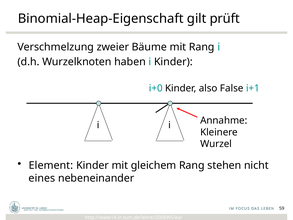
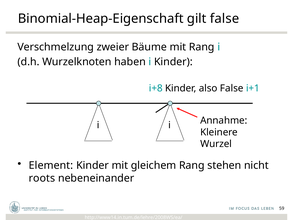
gilt prüft: prüft -> false (225, 19)
i+0: i+0 -> i+8 (156, 88)
eines: eines -> roots (42, 178)
